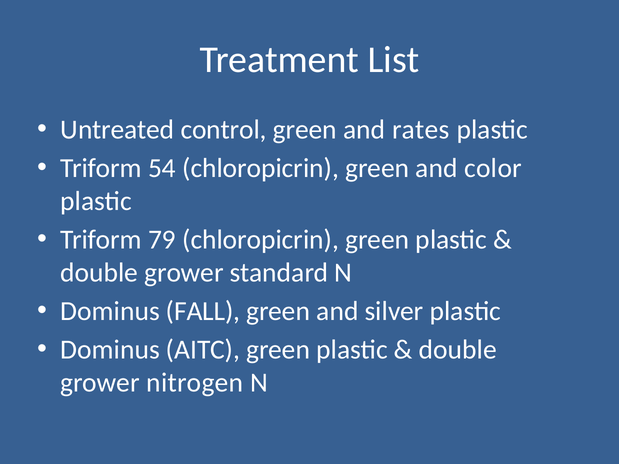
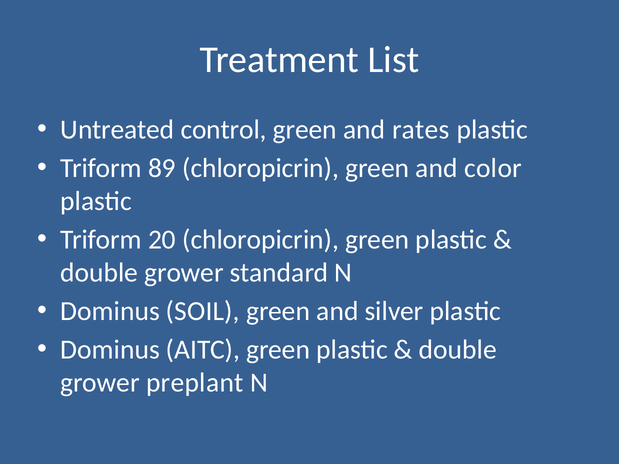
54: 54 -> 89 (162, 168)
79: 79 -> 20 (162, 240)
FALL: FALL -> SOIL (203, 311)
nitrogen: nitrogen -> preplant (195, 383)
